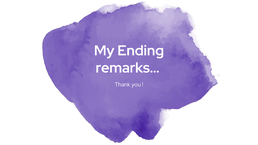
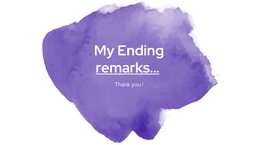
remarks… underline: none -> present (128, 68)
